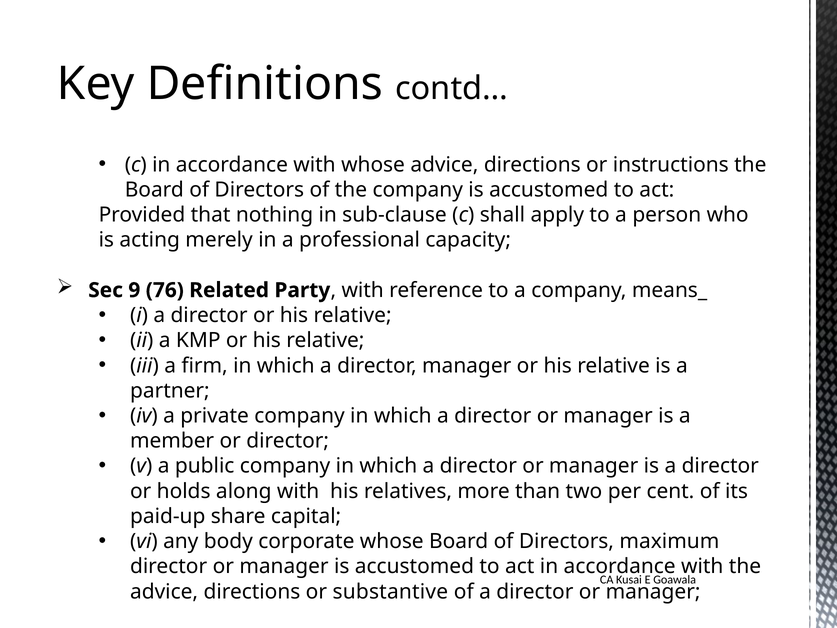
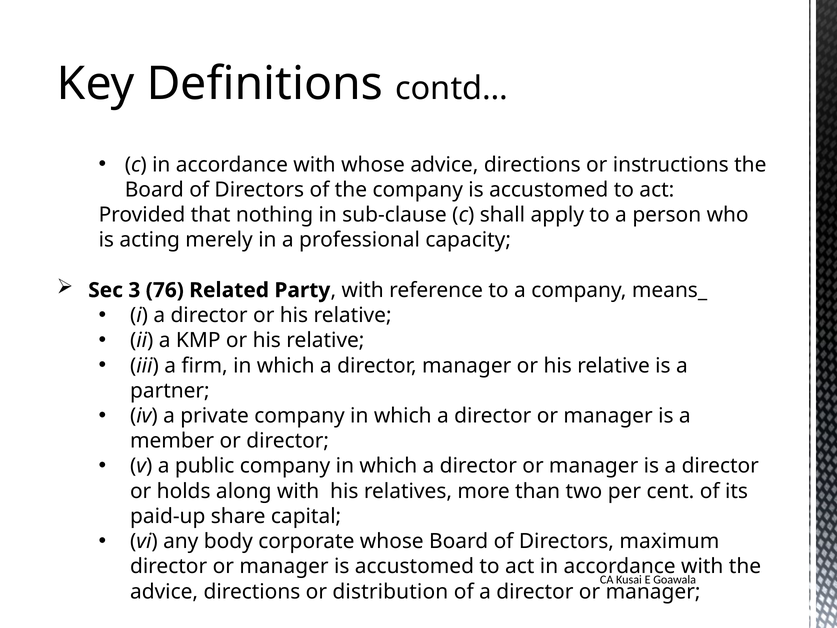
9: 9 -> 3 (134, 290)
substantive: substantive -> distribution (390, 591)
